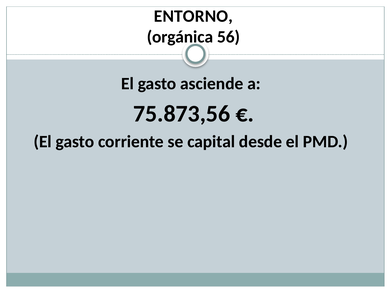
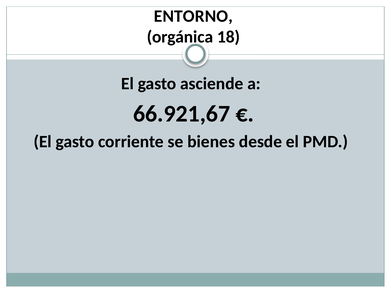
56: 56 -> 18 (229, 37)
75.873,56: 75.873,56 -> 66.921,67 (182, 114)
capital: capital -> bienes (211, 142)
